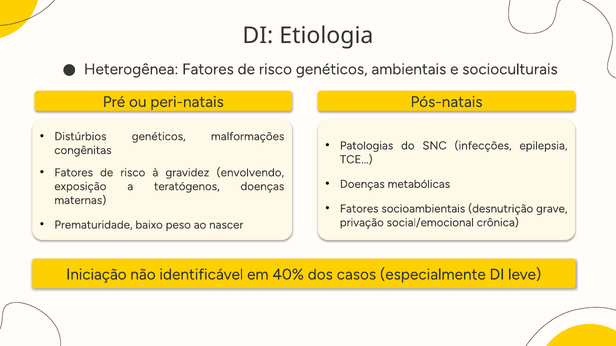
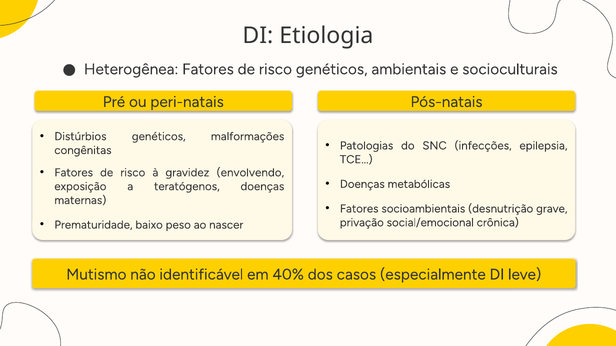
Iniciação: Iniciação -> Mutismo (96, 275)
